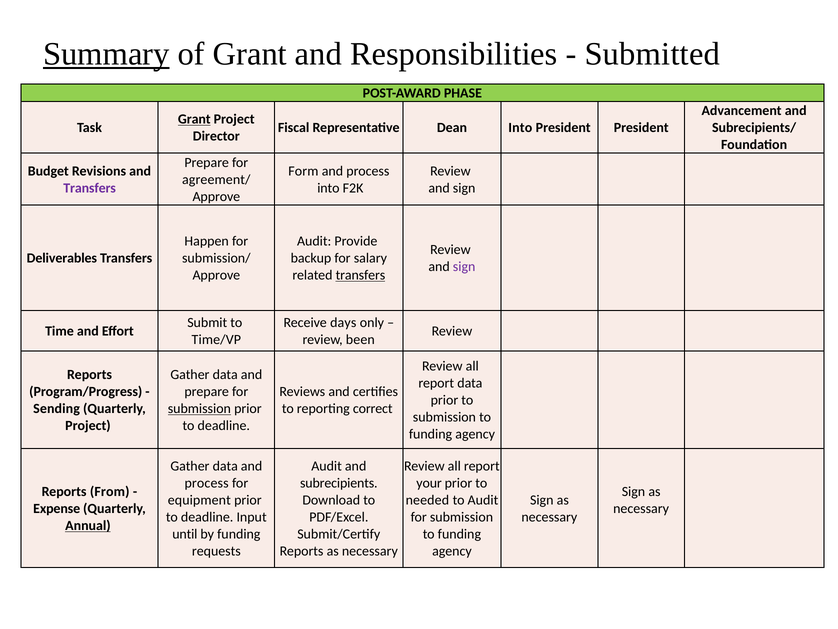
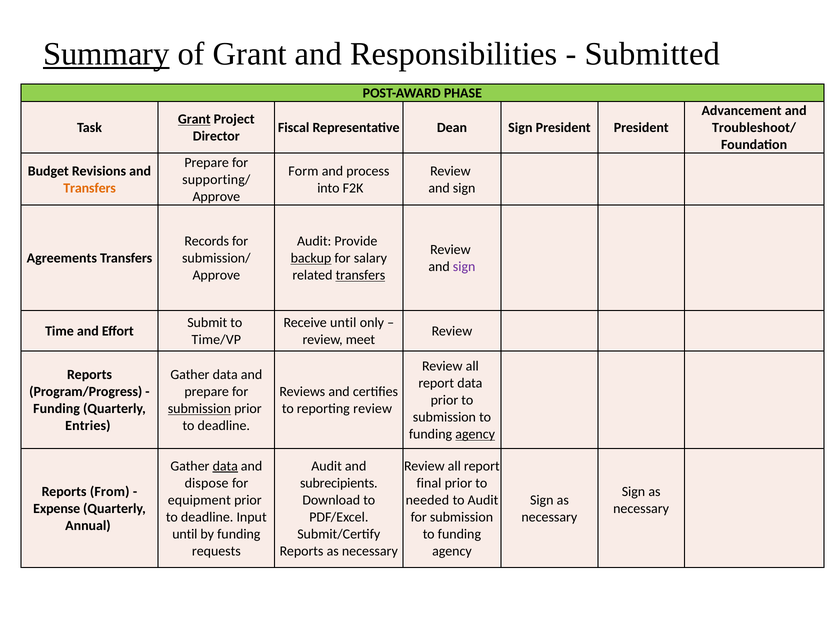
Dean Into: Into -> Sign (520, 128)
Subrecipients/: Subrecipients/ -> Troubleshoot/ (754, 128)
agreement/: agreement/ -> supporting/ (216, 179)
Transfers colour: purple -> orange (90, 188)
Happen: Happen -> Records (207, 241)
Deliverables: Deliverables -> Agreements (62, 258)
backup underline: none -> present (311, 258)
Receive days: days -> until (343, 322)
been: been -> meet (360, 339)
Sending: Sending -> Funding (57, 408)
reporting correct: correct -> review (373, 408)
Project: Project -> Entries (88, 425)
agency underline: none -> present (475, 434)
data underline: none -> present (225, 466)
process: process -> dispose (207, 483)
your: your -> final (429, 483)
Annual underline: present -> none (88, 525)
